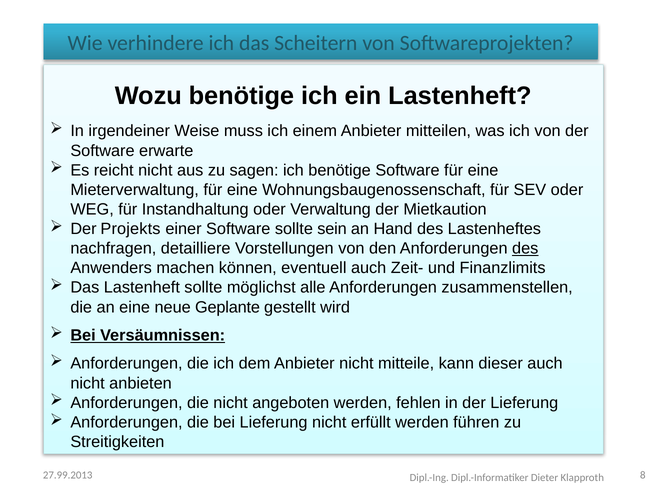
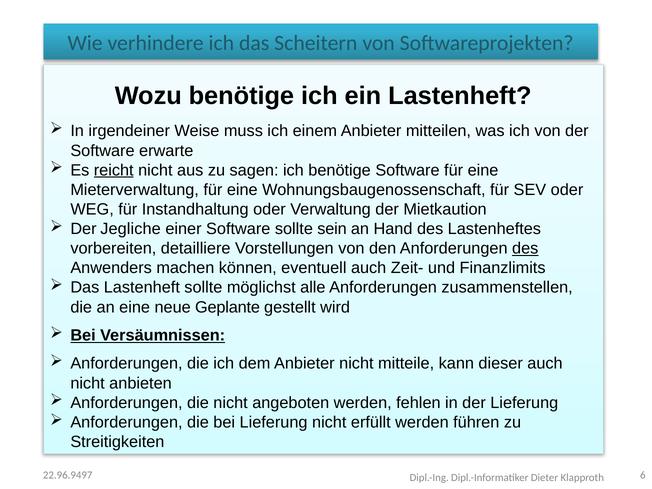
reicht underline: none -> present (114, 170)
Projekts: Projekts -> Jegliche (131, 229)
nachfragen: nachfragen -> vorbereiten (113, 248)
27.99.2013: 27.99.2013 -> 22.96.9497 (68, 475)
8: 8 -> 6 (643, 475)
